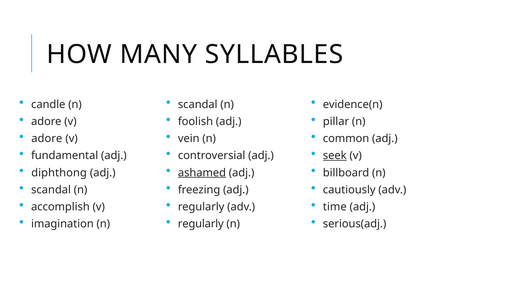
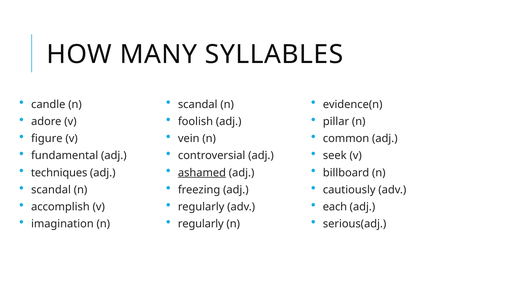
adore: adore -> figure (47, 139)
seek underline: present -> none (335, 156)
diphthong: diphthong -> techniques (59, 173)
time: time -> each (335, 207)
